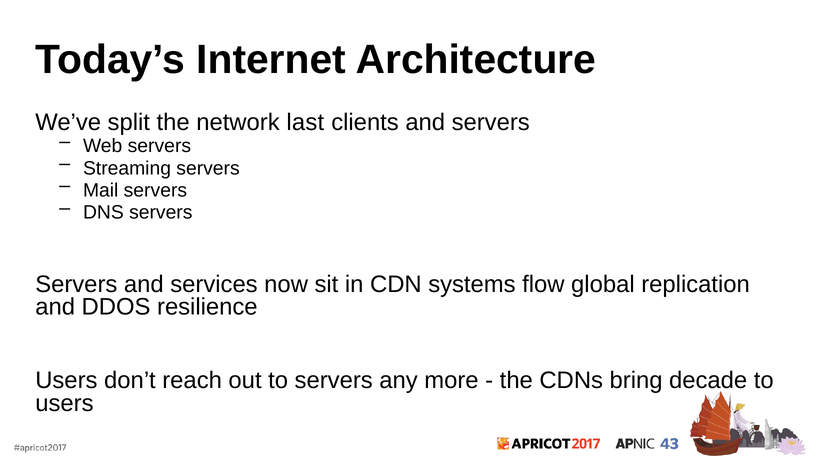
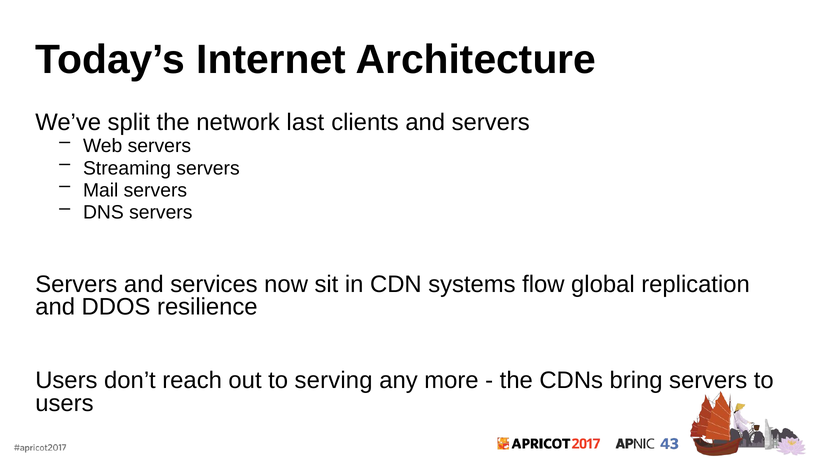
to servers: servers -> serving (334, 380)
bring decade: decade -> servers (708, 380)
